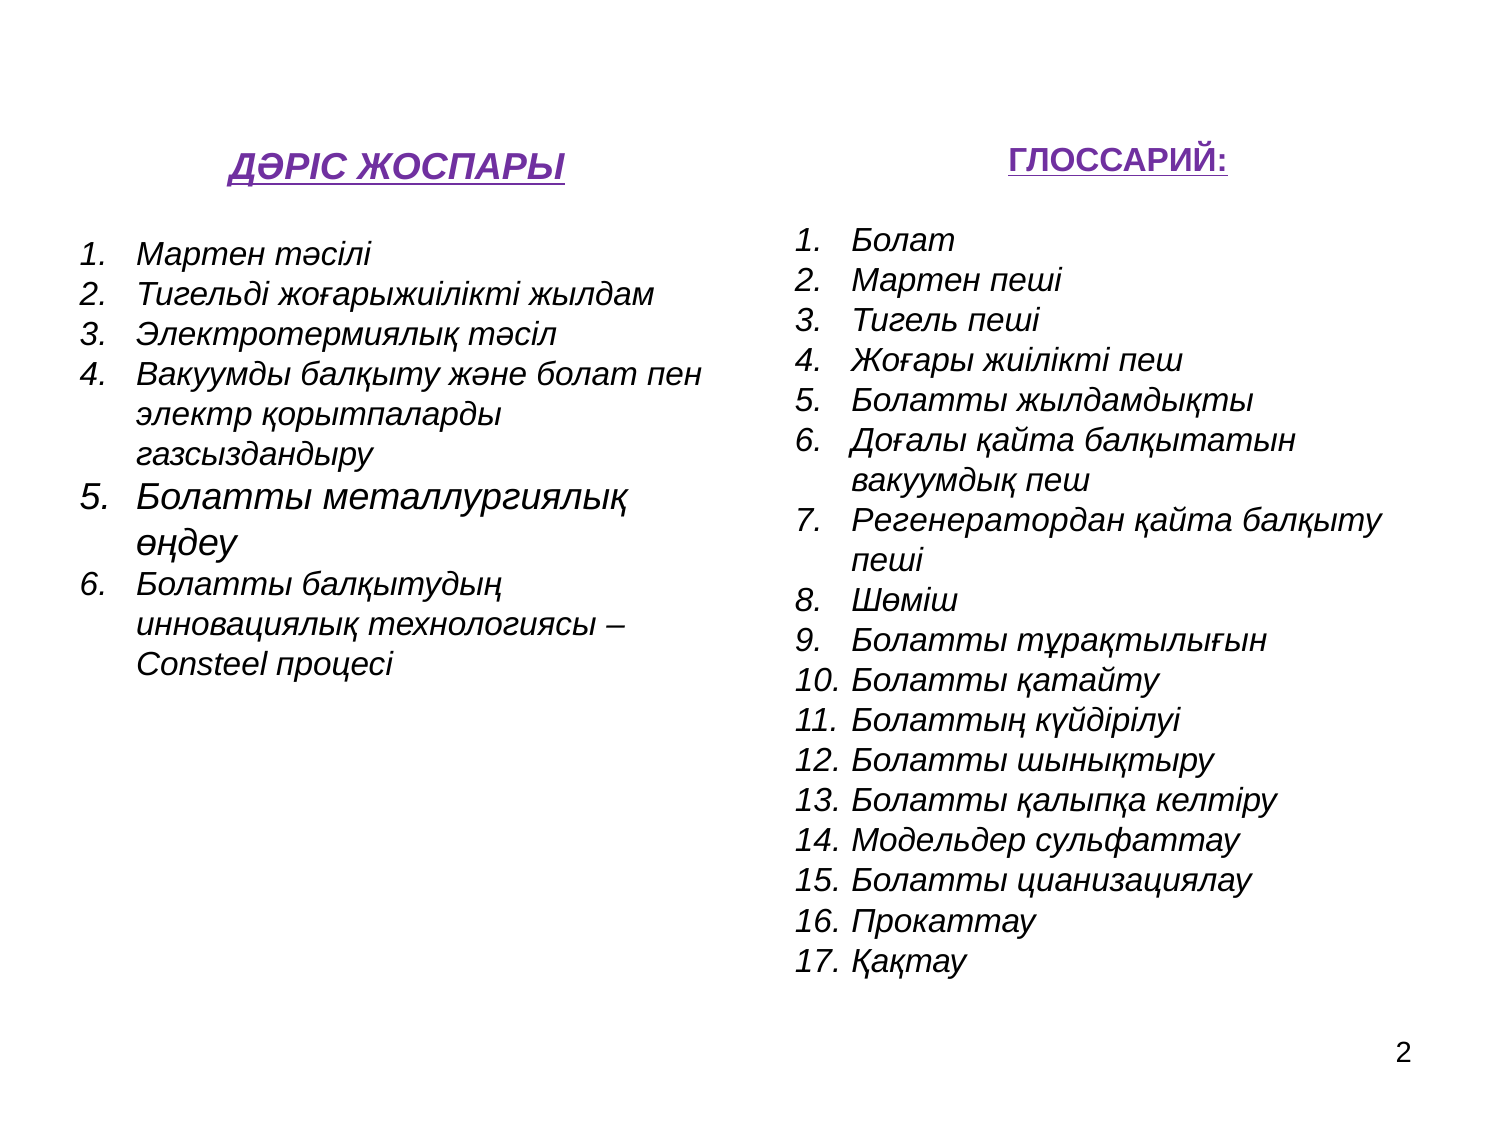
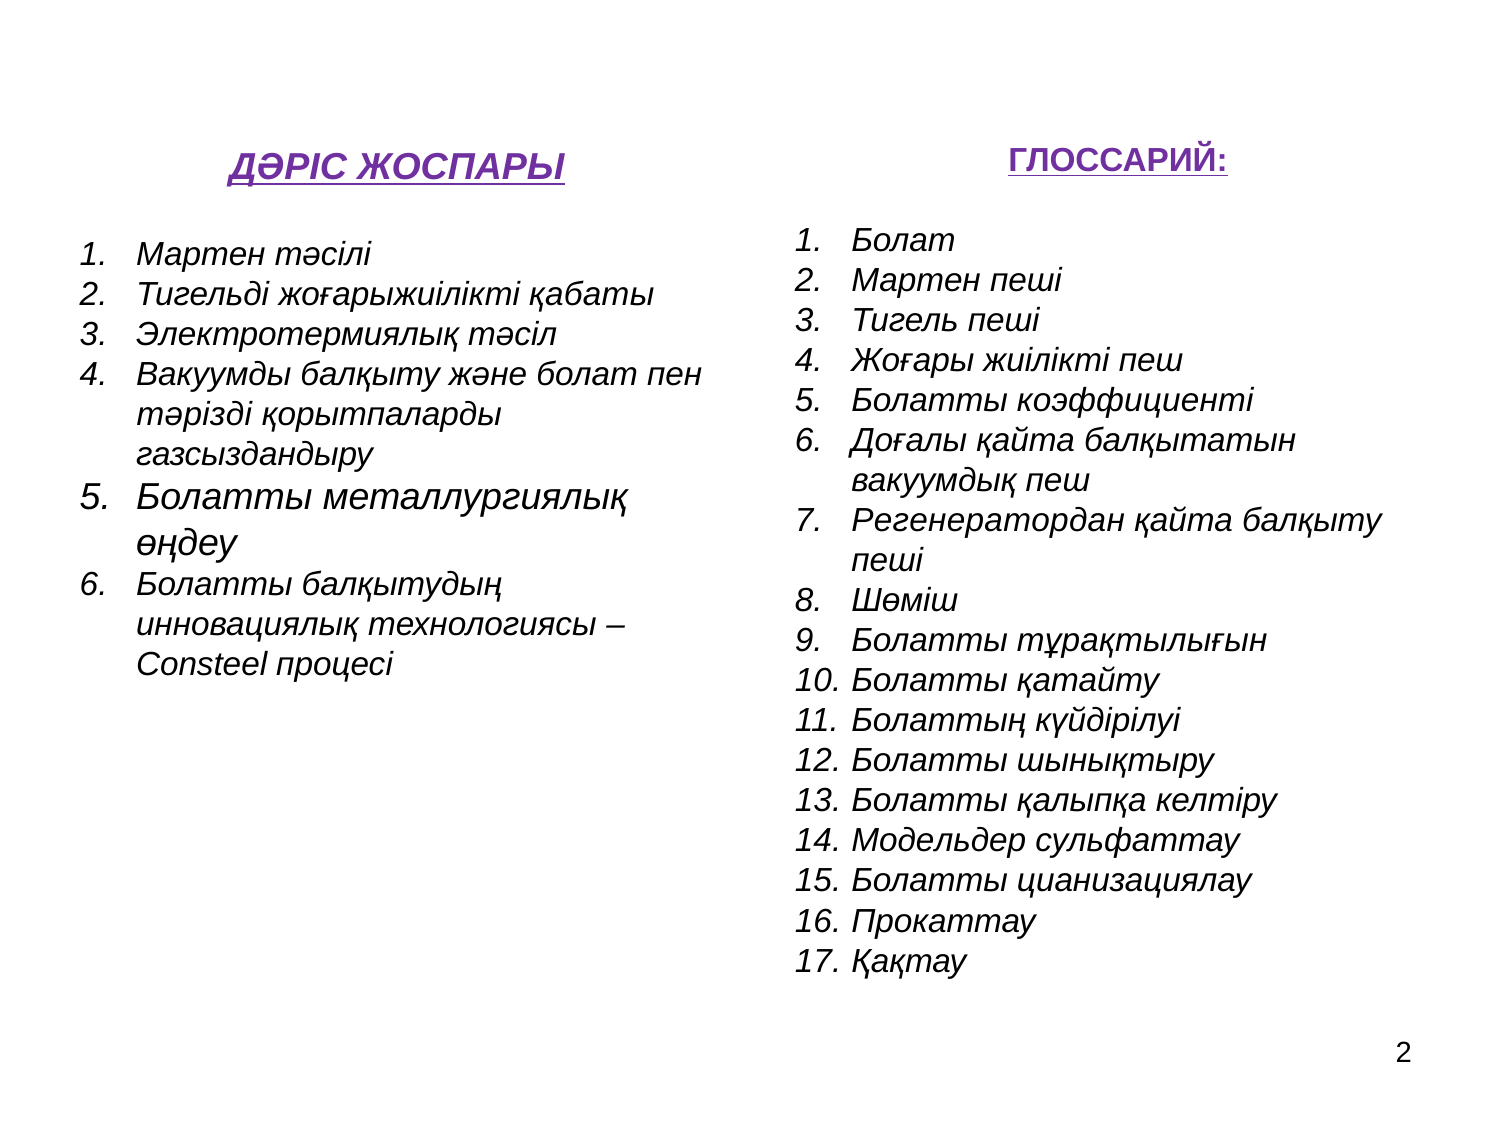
жылдам: жылдам -> қабаты (592, 295)
жылдамдықты: жылдамдықты -> коэффициенті (1135, 401)
электр: электр -> тәрізді (194, 415)
